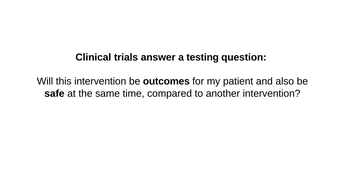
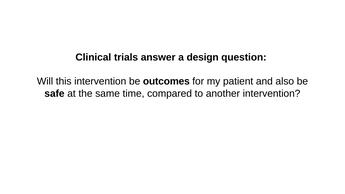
testing: testing -> design (203, 57)
